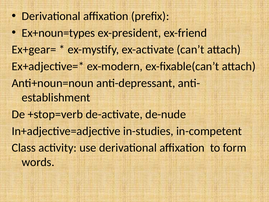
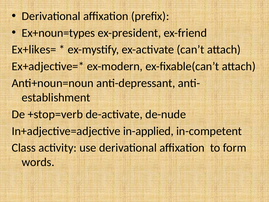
Ex+gear=: Ex+gear= -> Ex+likes= (34, 50)
in-studies: in-studies -> in-applied (148, 131)
